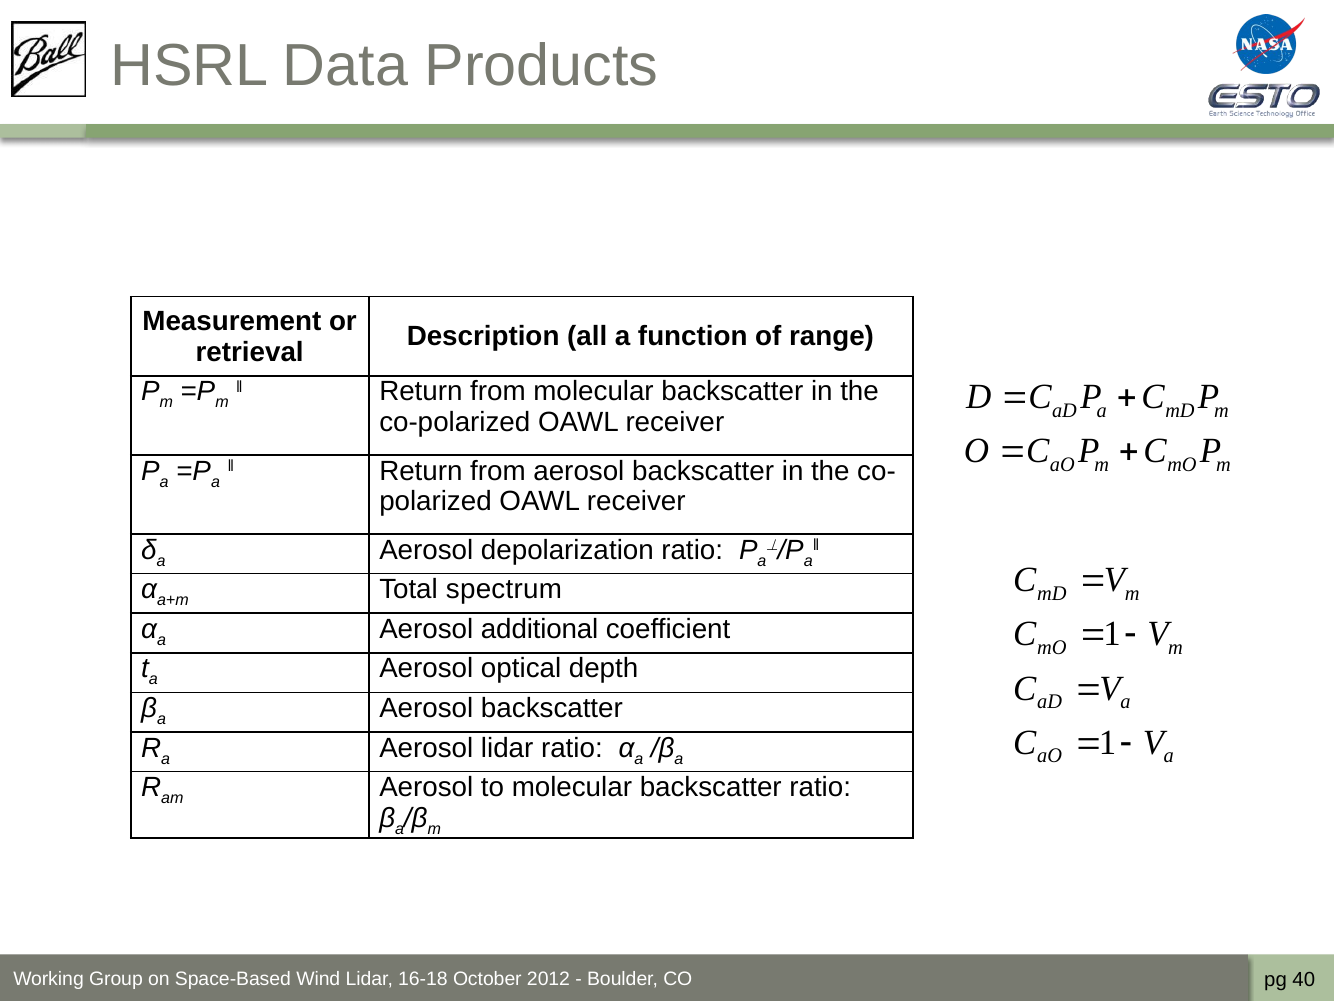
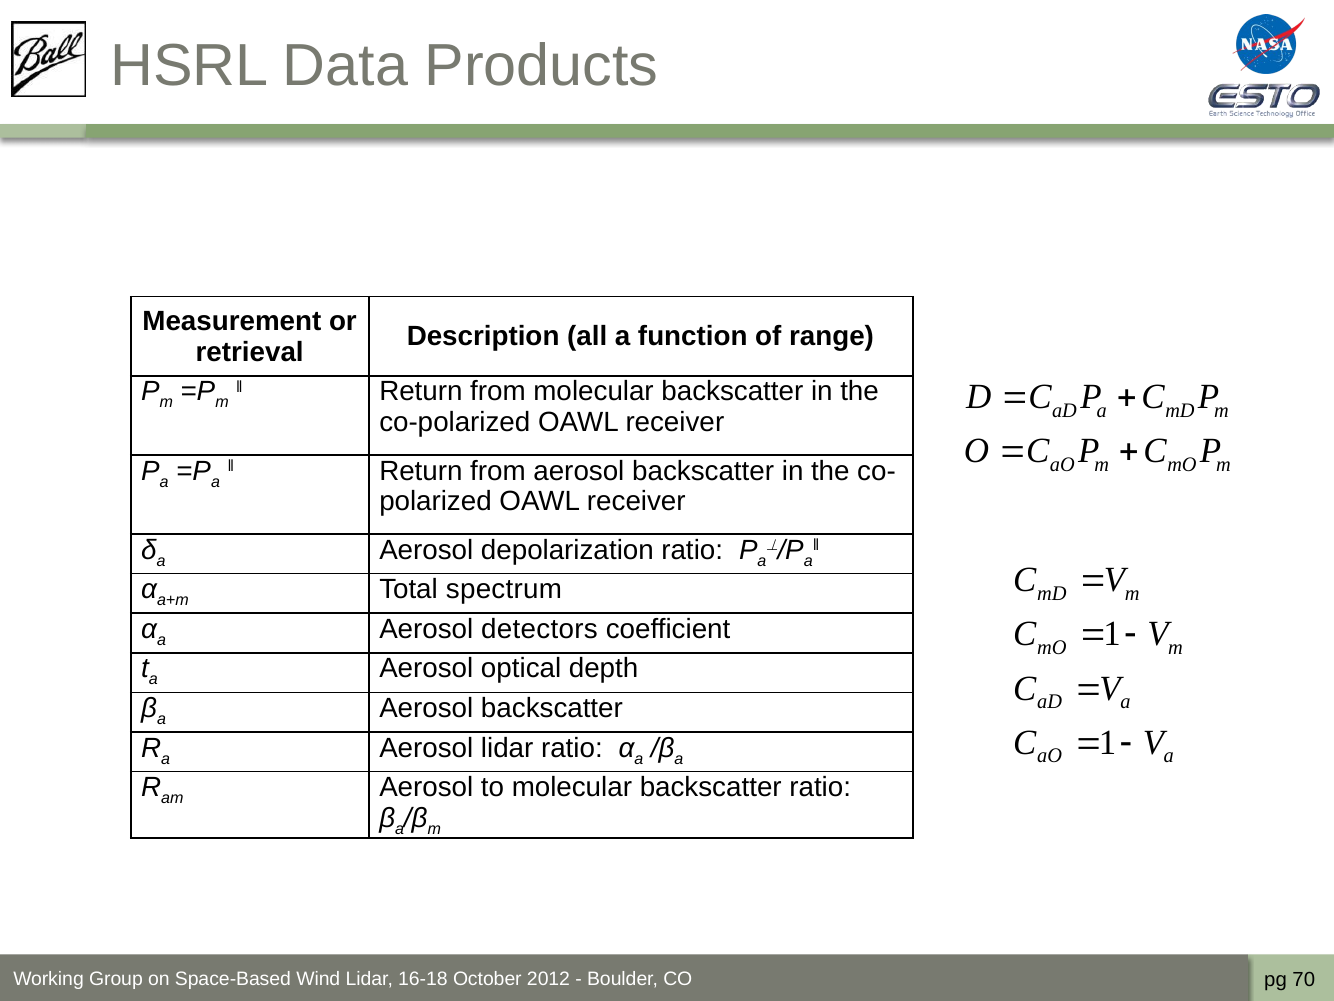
additional: additional -> detectors (539, 629)
40: 40 -> 70 (1304, 980)
